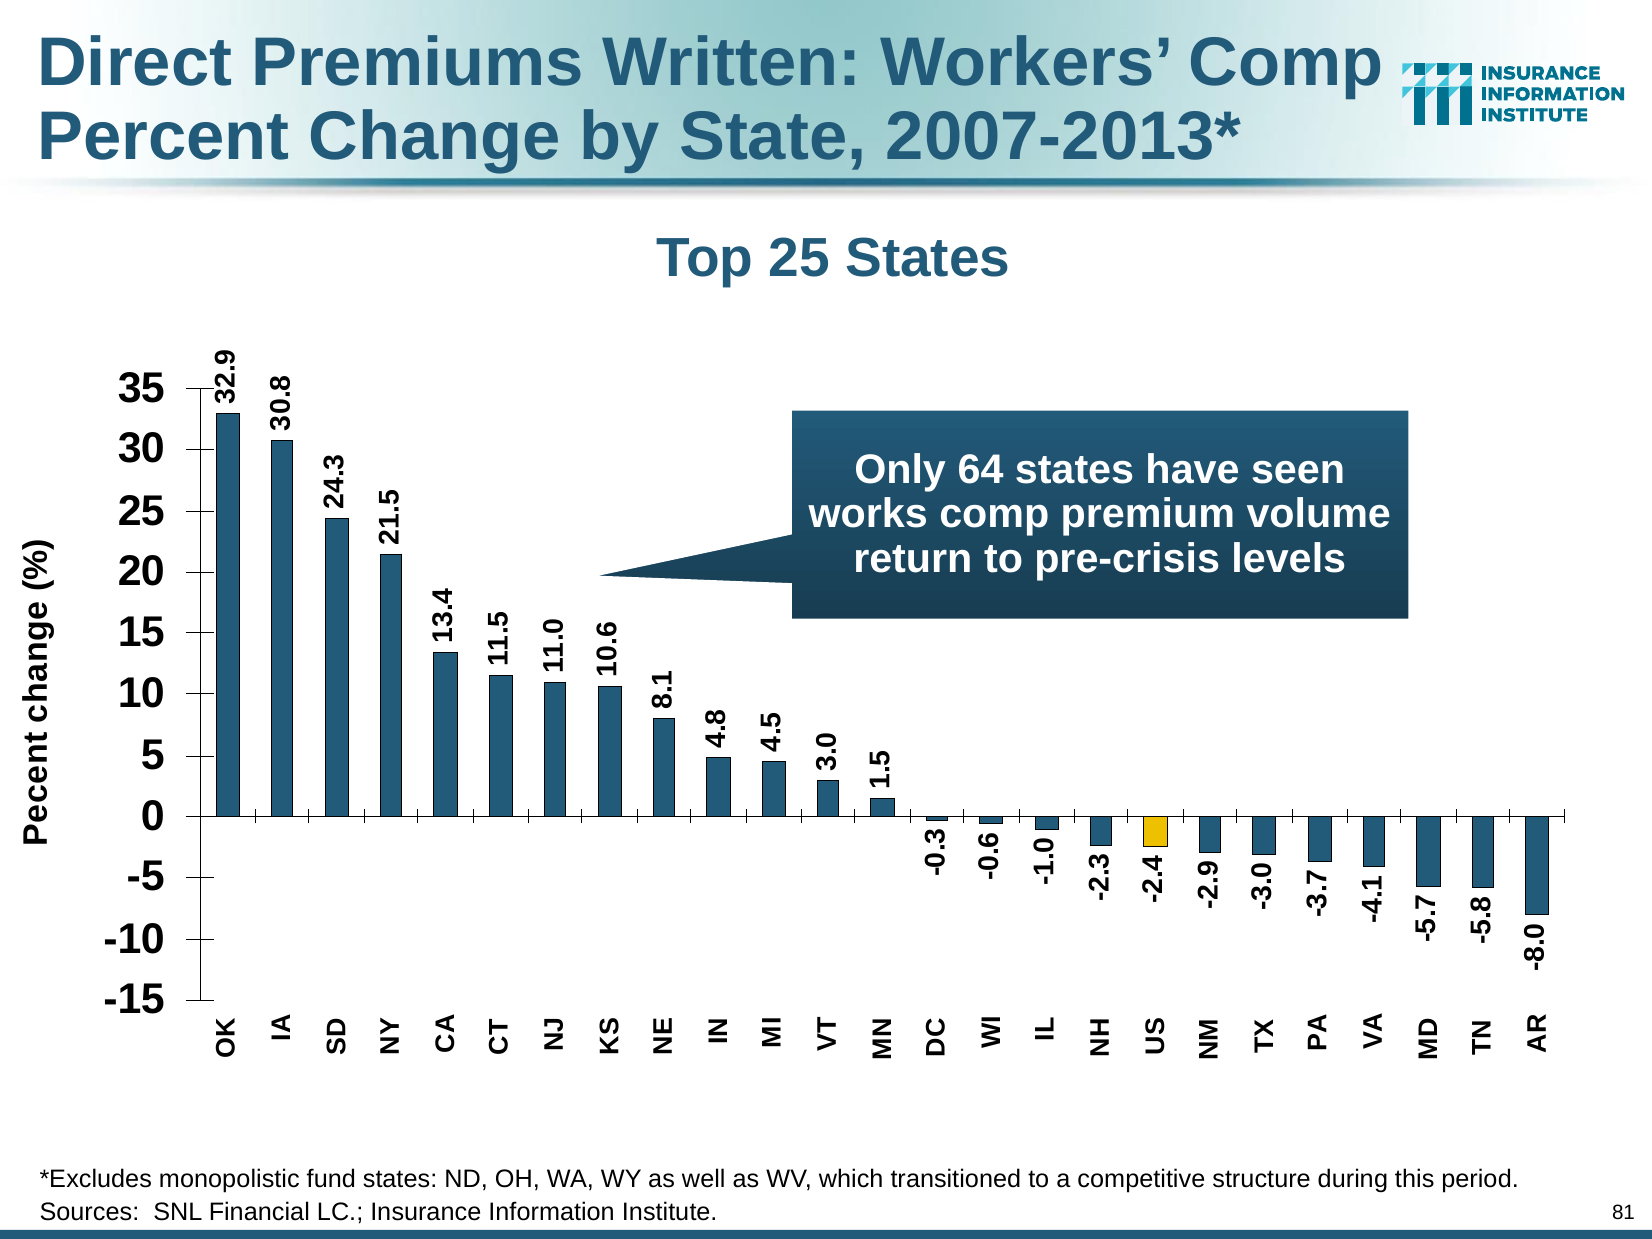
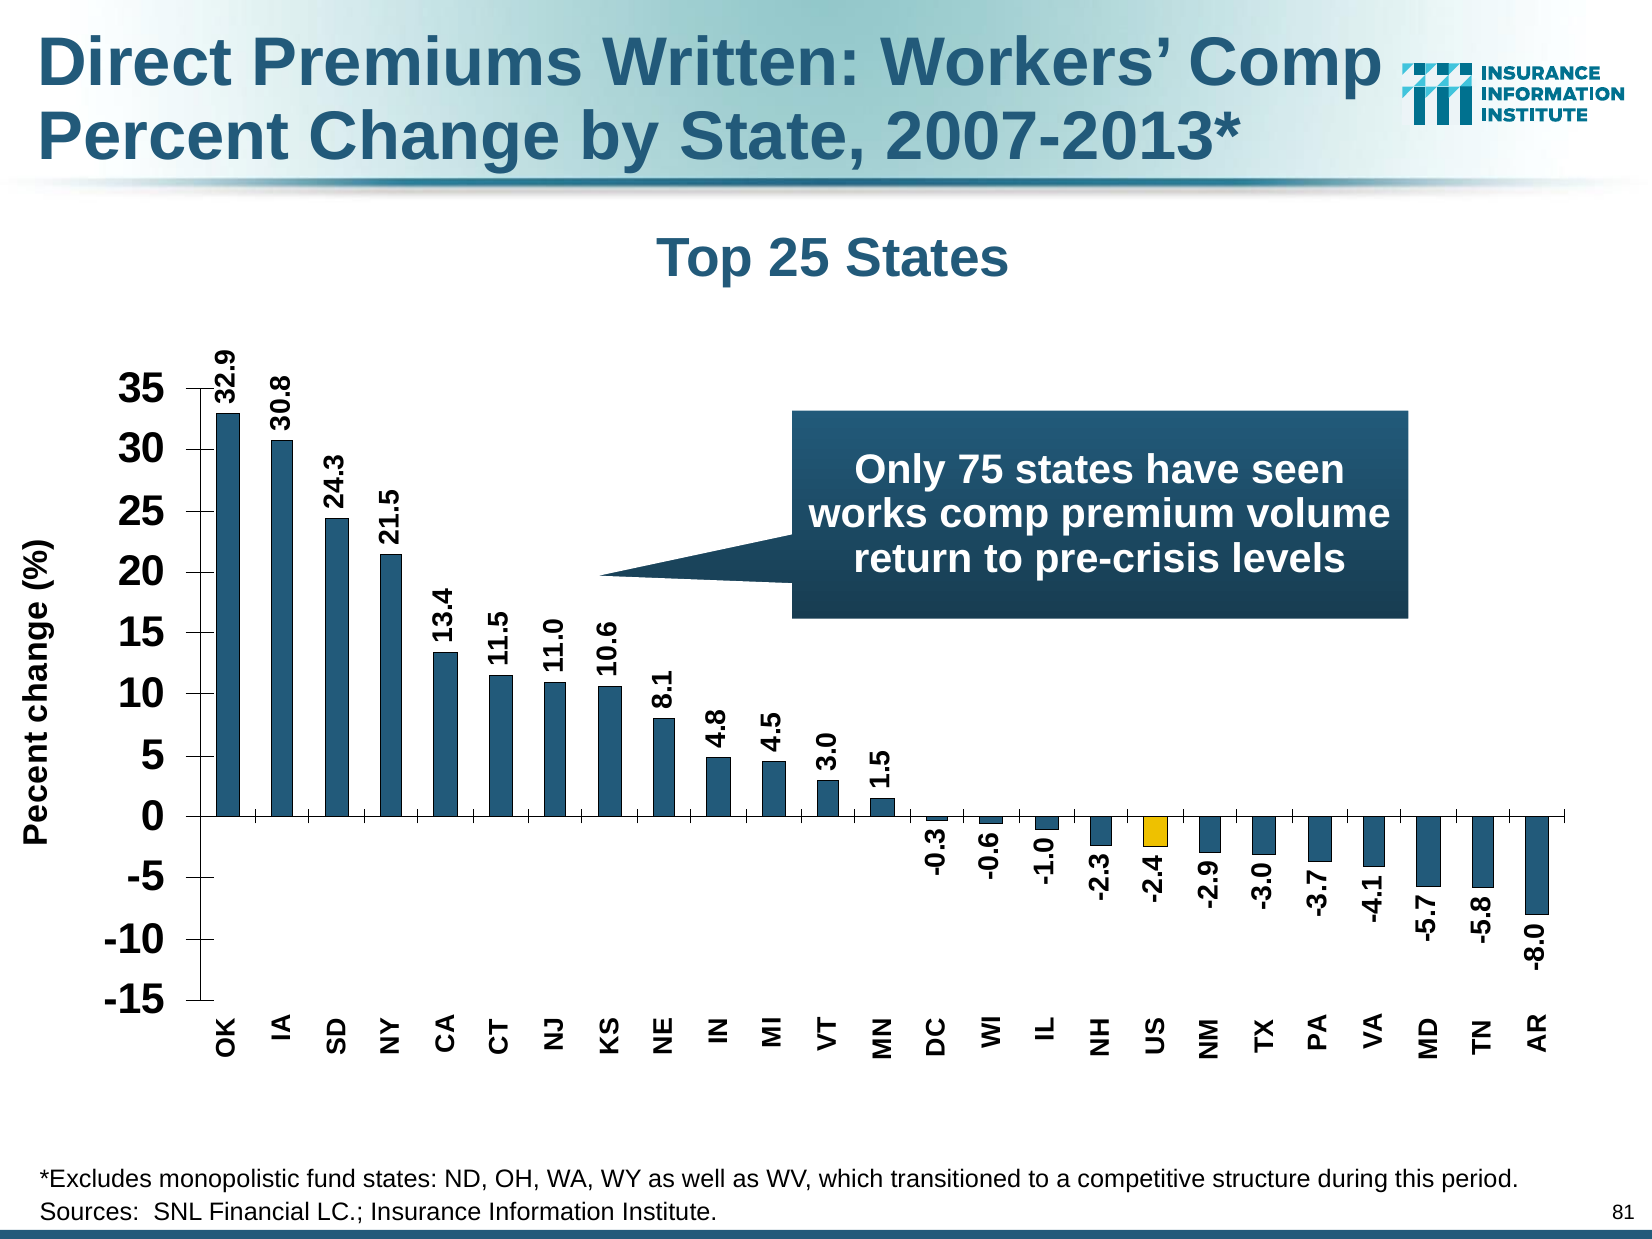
64: 64 -> 75 (981, 470)
